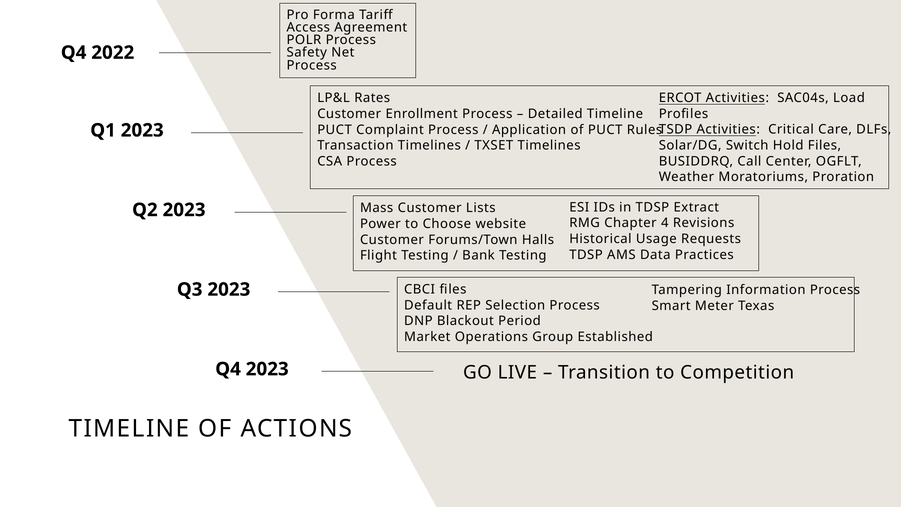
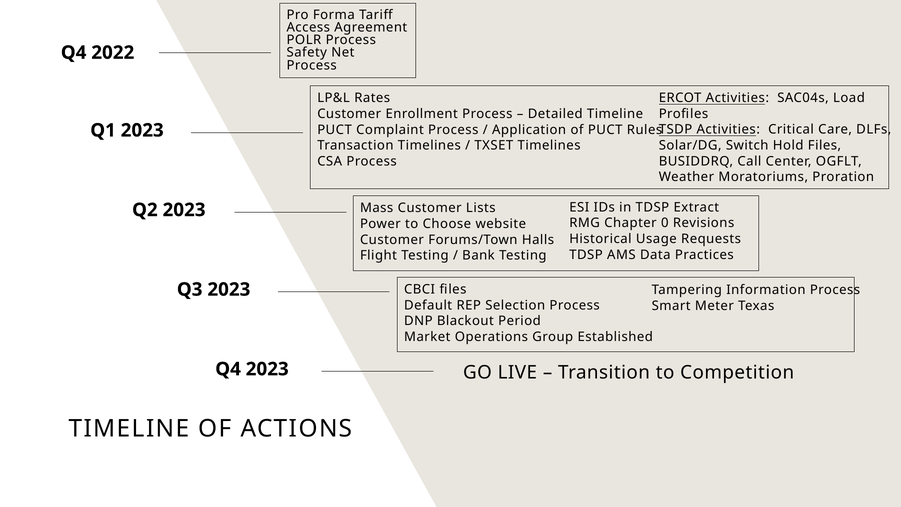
4: 4 -> 0 (665, 223)
